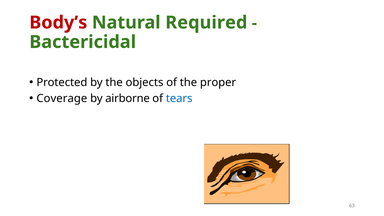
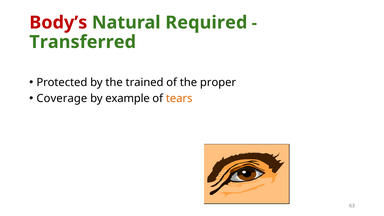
Bactericidal: Bactericidal -> Transferred (83, 42)
objects: objects -> trained (145, 82)
airborne: airborne -> example (128, 98)
tears colour: blue -> orange (179, 98)
